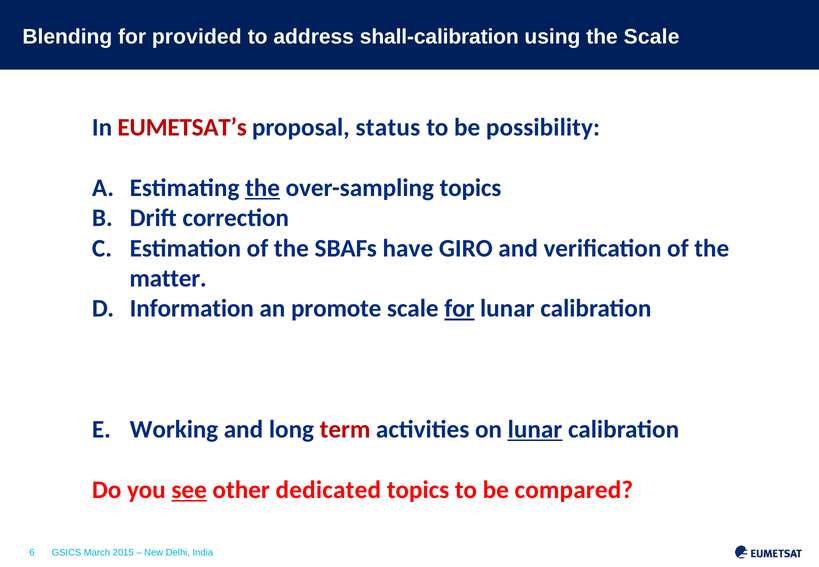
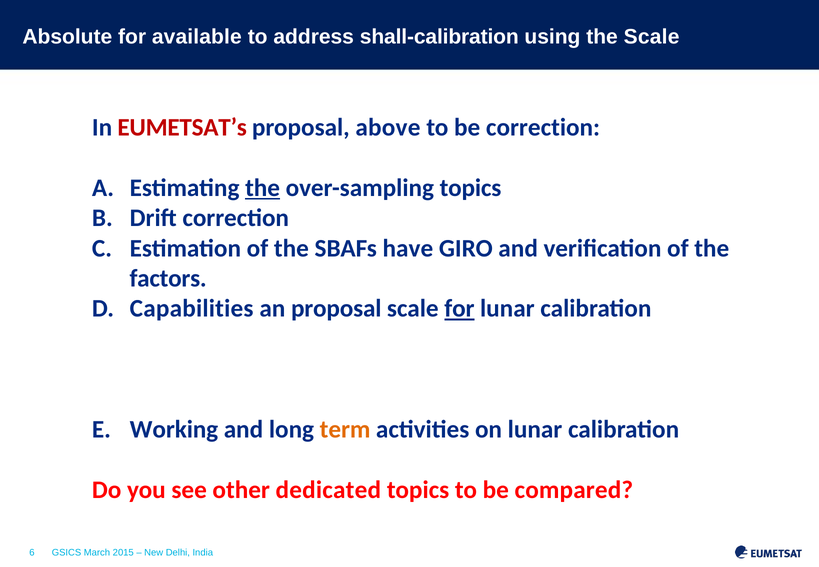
Blending: Blending -> Absolute (67, 37)
provided: provided -> available (197, 37)
status: status -> above (388, 127)
be possibility: possibility -> correction (543, 127)
matter: matter -> factors (168, 278)
Information: Information -> Capabilities (192, 309)
an promote: promote -> proposal (336, 309)
term colour: red -> orange (345, 430)
lunar underline: present -> none (535, 430)
see underline: present -> none (189, 490)
